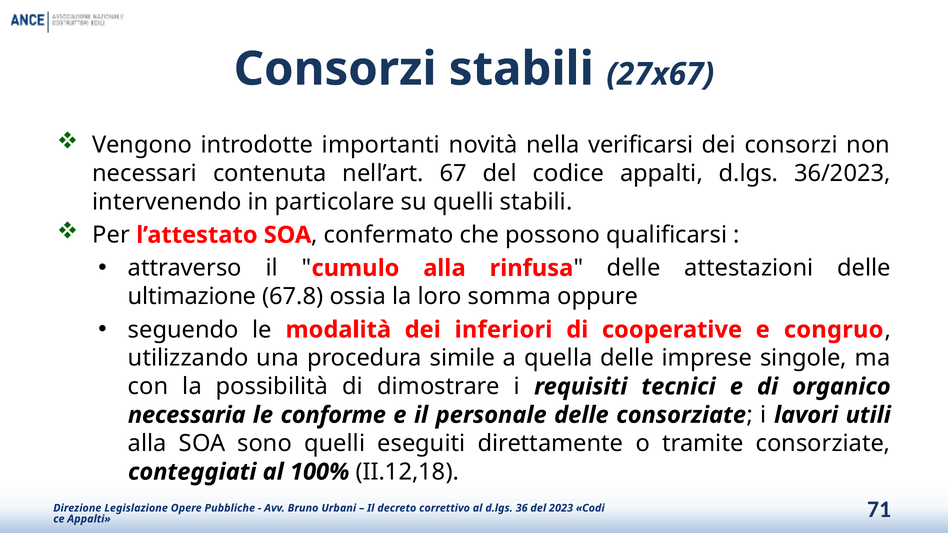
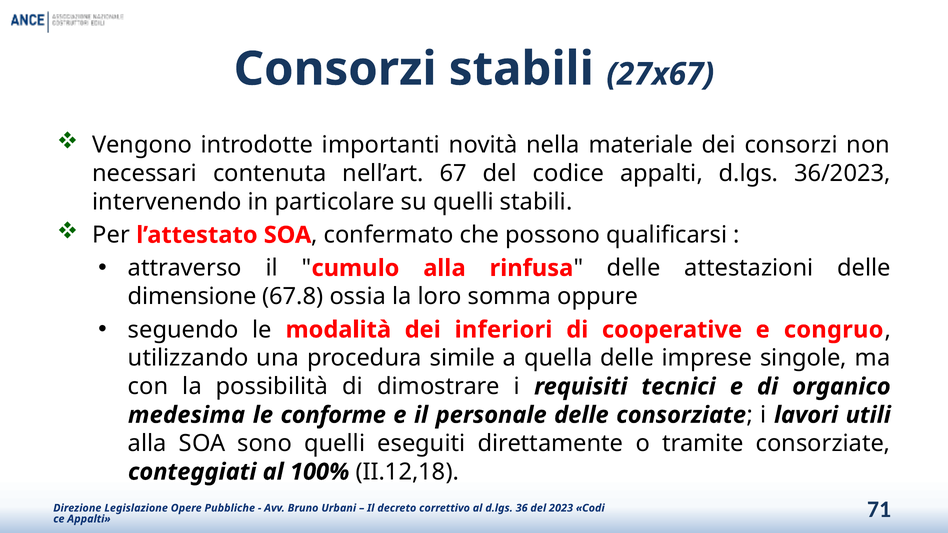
verificarsi: verificarsi -> materiale (641, 145)
ultimazione: ultimazione -> dimensione (192, 297)
necessaria: necessaria -> medesima (187, 415)
